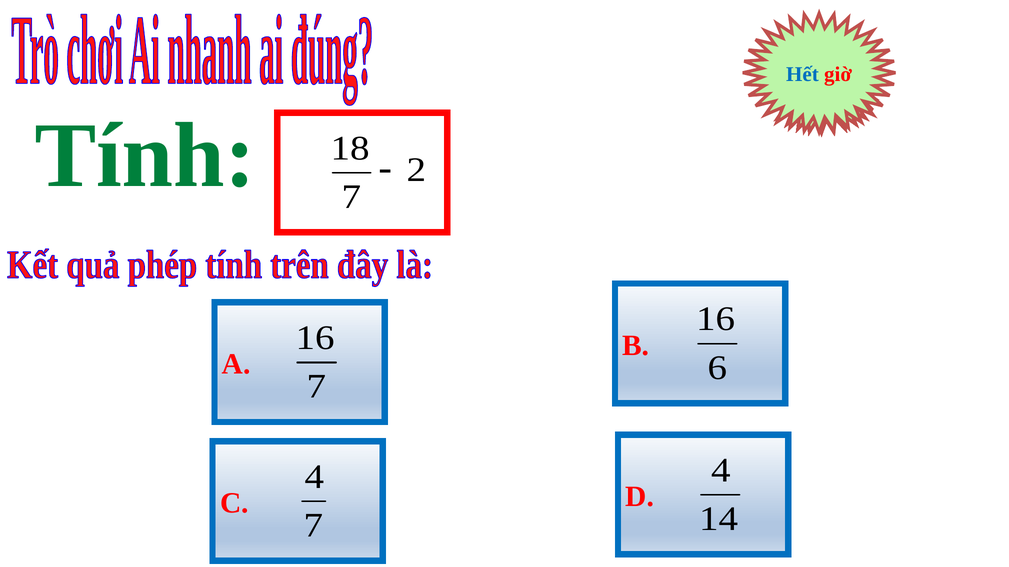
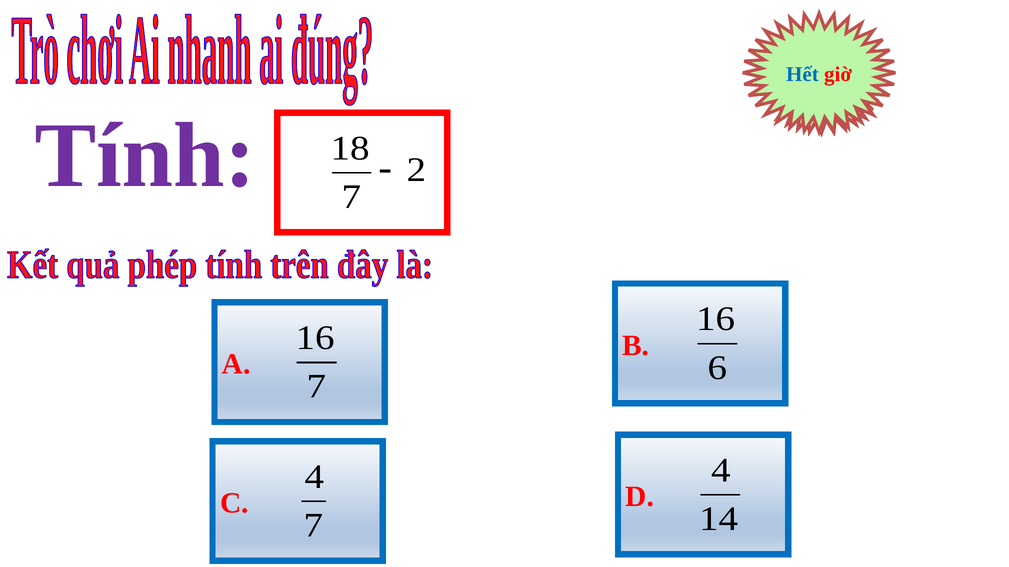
Tính colour: green -> purple (145, 156)
